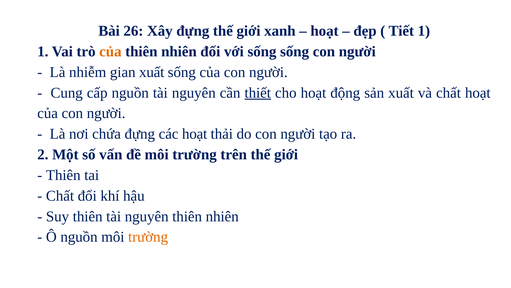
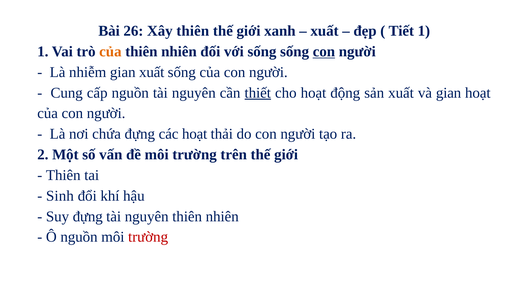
Xây đựng: đựng -> thiên (193, 31)
hoạt: hoạt -> xuất (325, 31)
con underline: none -> present (324, 51)
và chất: chất -> gian (449, 93)
Chất: Chất -> Sinh (60, 195)
Suy thiên: thiên -> đựng (88, 216)
trường colour: orange -> red (148, 237)
